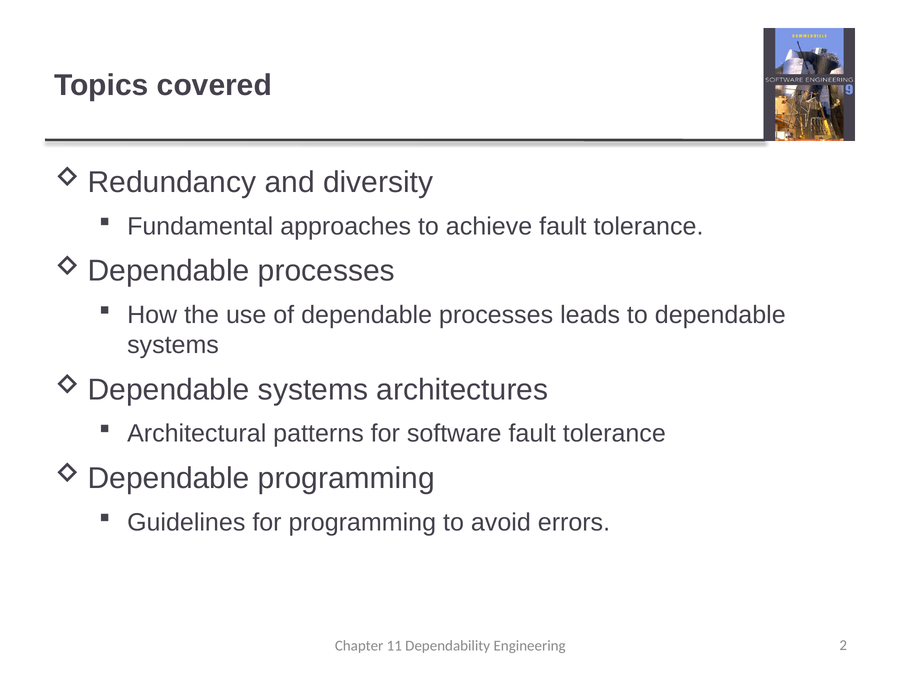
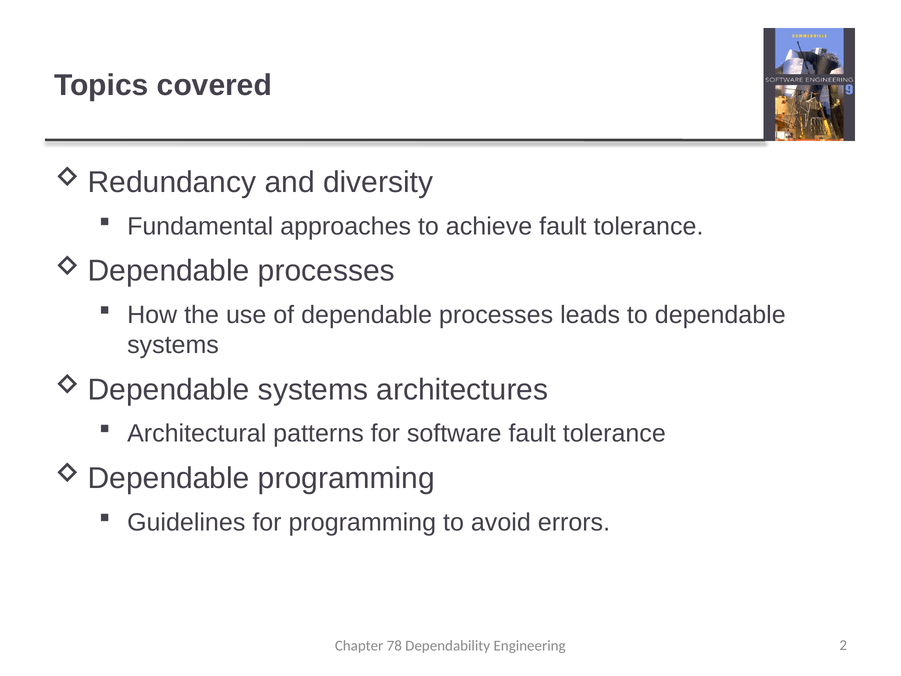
11: 11 -> 78 (394, 645)
